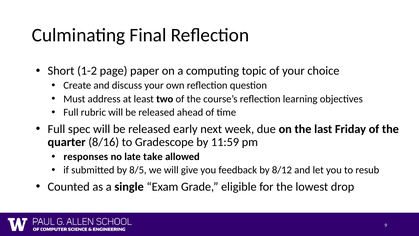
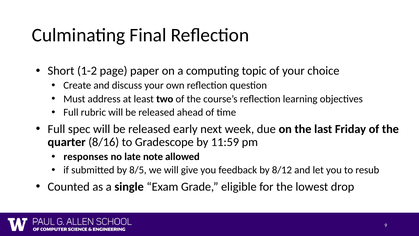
take: take -> note (153, 156)
